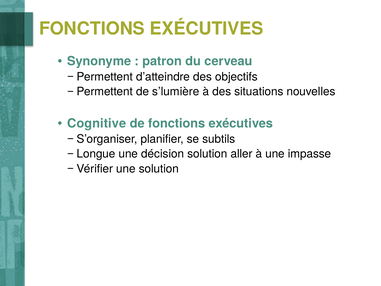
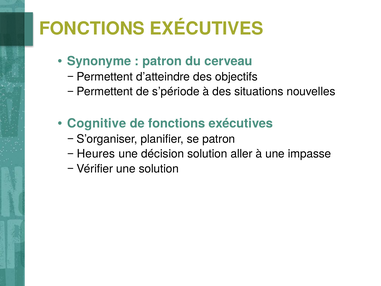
s’lumière: s’lumière -> s’période (176, 91)
se subtils: subtils -> patron (219, 139)
Longue: Longue -> Heures (96, 154)
